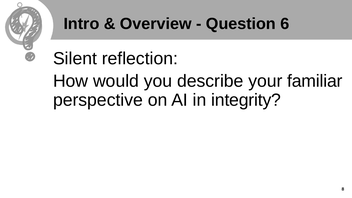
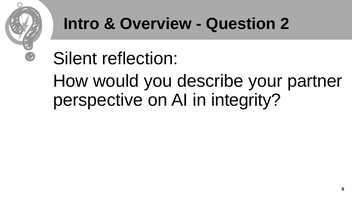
6: 6 -> 2 (285, 24)
familiar: familiar -> partner (315, 81)
